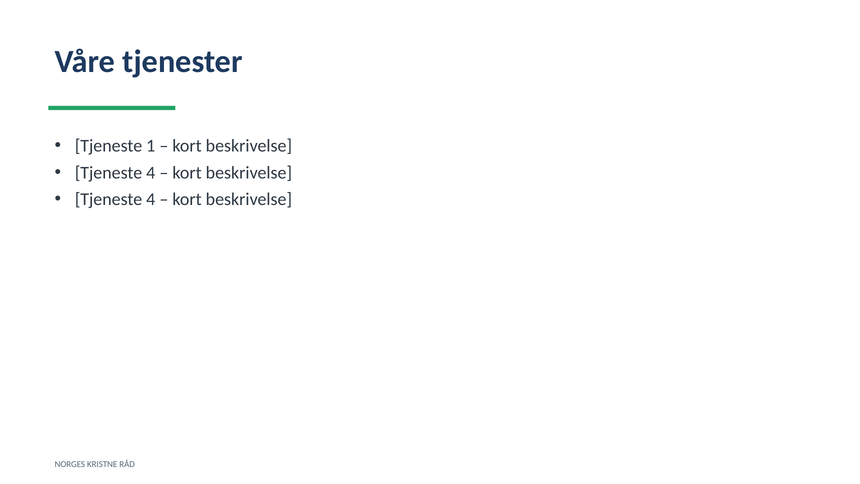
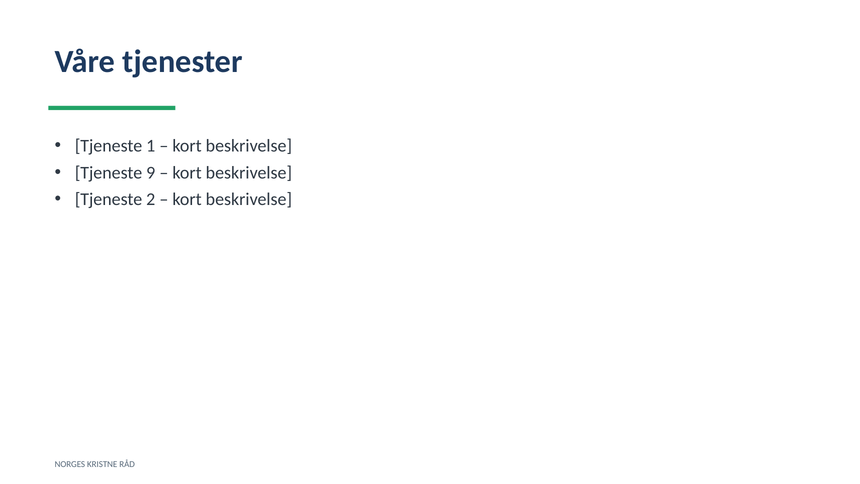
4: 4 -> 9 (151, 173)
4: 4 -> 2 (151, 199)
